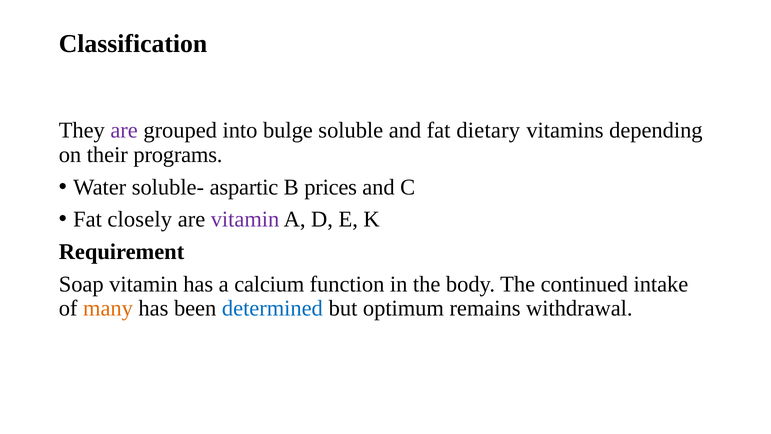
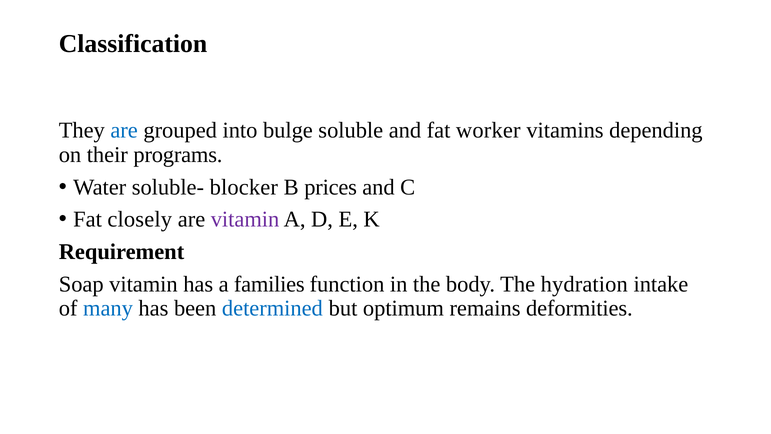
are colour: purple -> blue (124, 130)
dietary: dietary -> worker (488, 130)
aspartic: aspartic -> blocker (244, 187)
calcium: calcium -> families (269, 284)
continued: continued -> hydration (584, 284)
many colour: orange -> blue (108, 308)
withdrawal: withdrawal -> deformities (579, 308)
